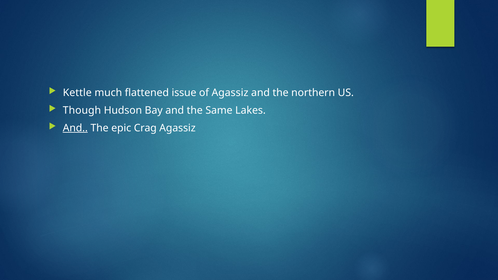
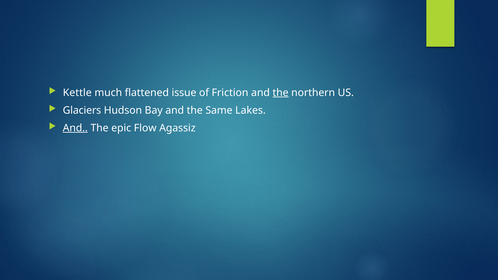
of Agassiz: Agassiz -> Friction (230, 93)
the underline: none -> present (281, 93)
Though: Though -> Glaciers (82, 110)
Crag: Crag -> Flow (145, 128)
